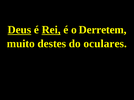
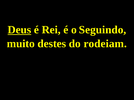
Rei underline: present -> none (51, 30)
Derretem: Derretem -> Seguindo (103, 30)
oculares: oculares -> rodeiam (105, 44)
